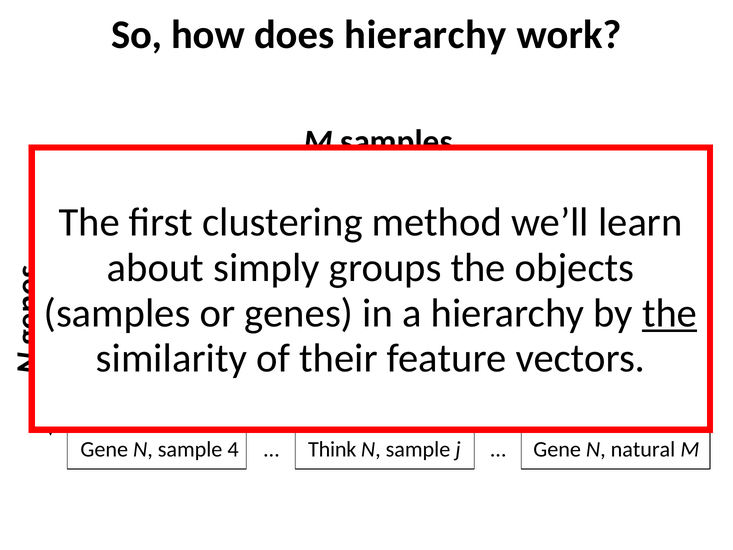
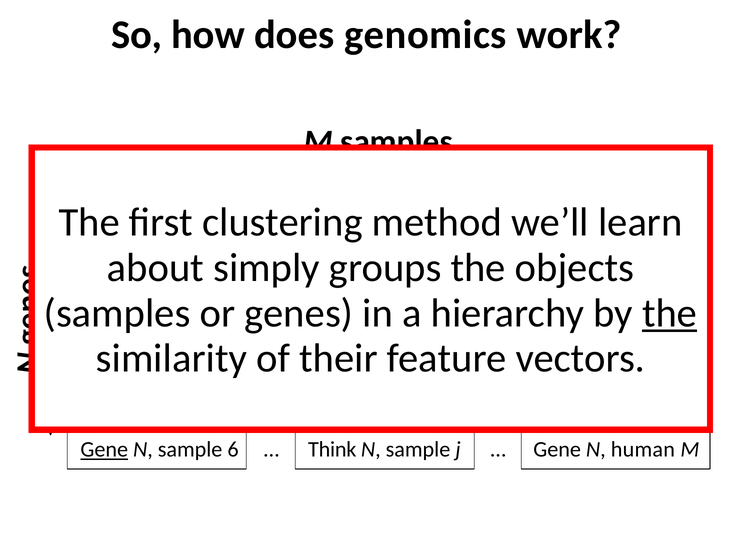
does hierarchy: hierarchy -> genomics (425, 35)
Gene underline: none -> present (104, 449)
4: 4 -> 6 (233, 449)
natural: natural -> human (643, 449)
